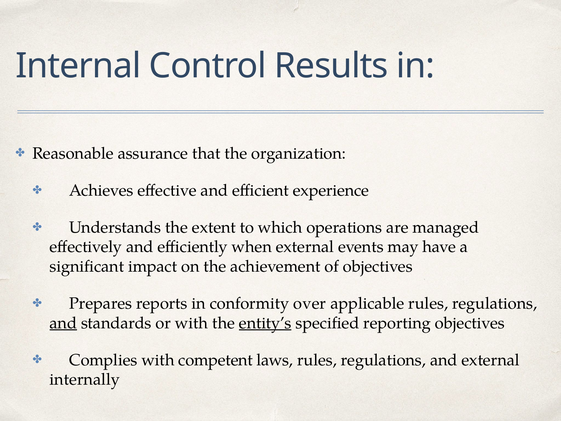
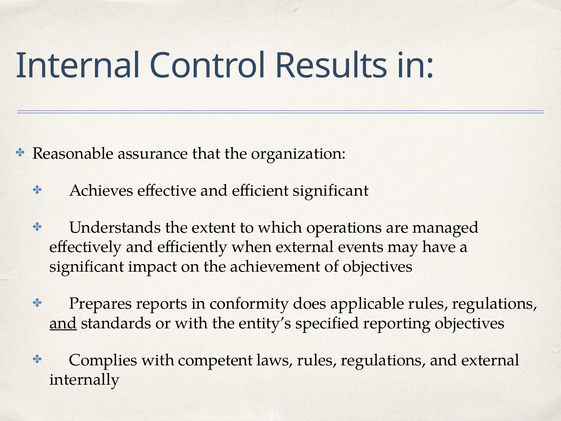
efficient experience: experience -> significant (331, 190)
over: over -> does (310, 303)
entity’s underline: present -> none (265, 323)
